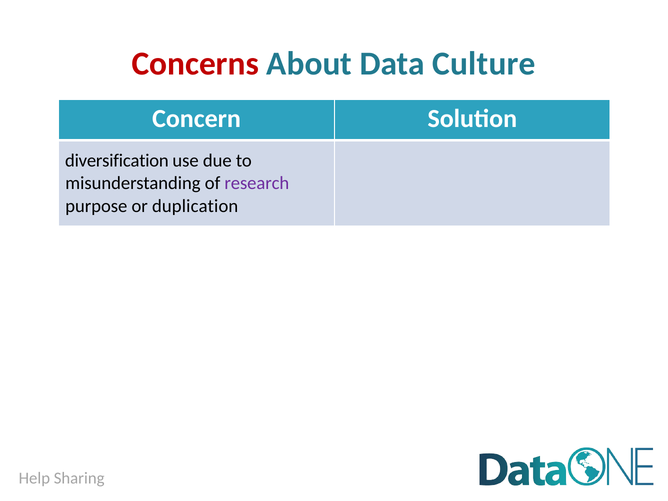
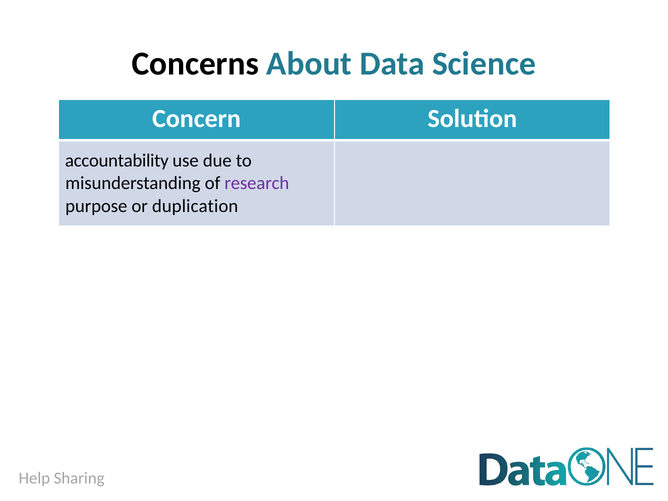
Concerns colour: red -> black (195, 64)
Culture: Culture -> Science (484, 64)
diversification: diversification -> accountability (117, 160)
